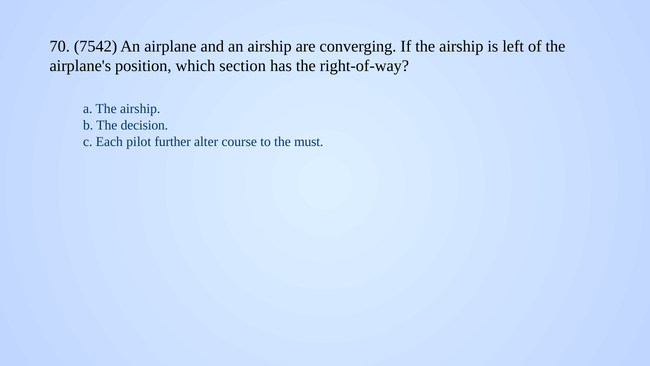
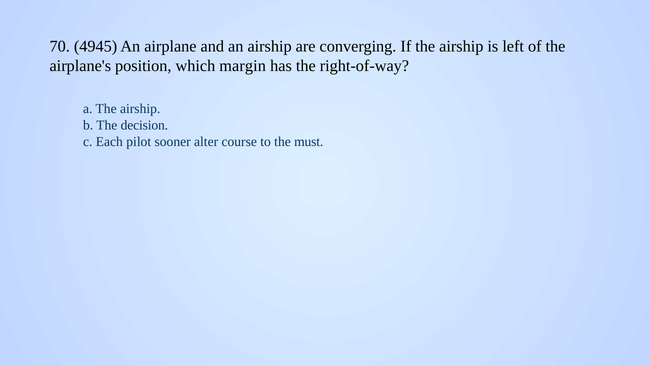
7542: 7542 -> 4945 (96, 46)
section: section -> margin (243, 66)
further: further -> sooner (173, 141)
